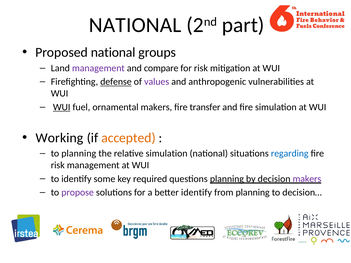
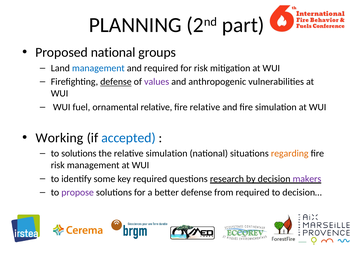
NATIONAL: NATIONAL -> PLANNING (135, 25)
management colour: purple -> blue (98, 68)
and compare: compare -> required (161, 68)
WUI underline: present -> none (62, 107)
ornamental makers: makers -> relative (156, 107)
fire transfer: transfer -> relative (205, 107)
accepted colour: orange -> blue (128, 138)
to planning: planning -> solutions (79, 154)
regarding colour: blue -> orange (290, 154)
questions planning: planning -> research (227, 179)
better identify: identify -> defense (197, 193)
from planning: planning -> required (253, 193)
